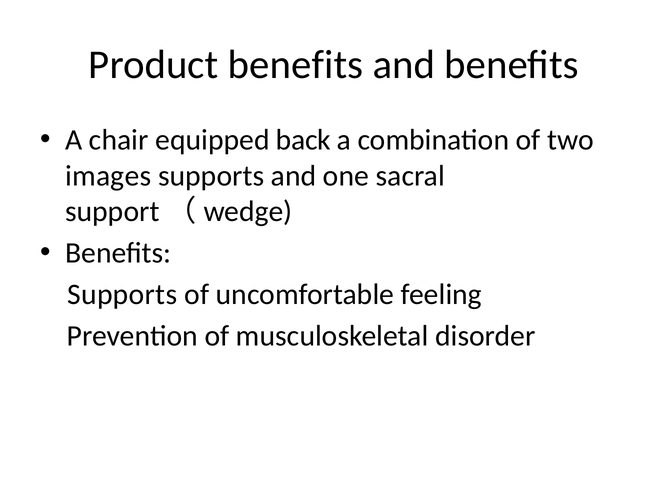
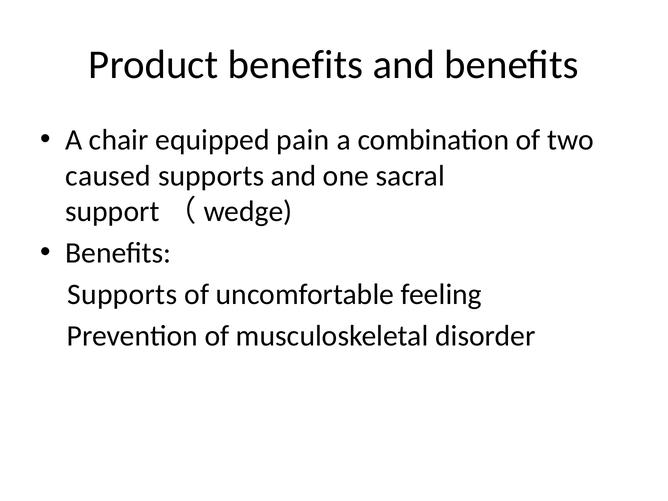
back: back -> pain (303, 140)
images: images -> caused (108, 176)
